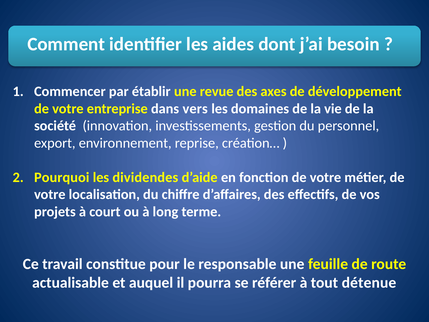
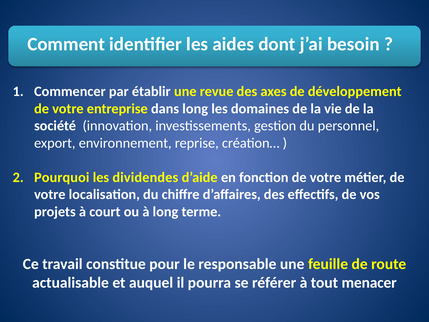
dans vers: vers -> long (195, 109)
détenue: détenue -> menacer (369, 282)
